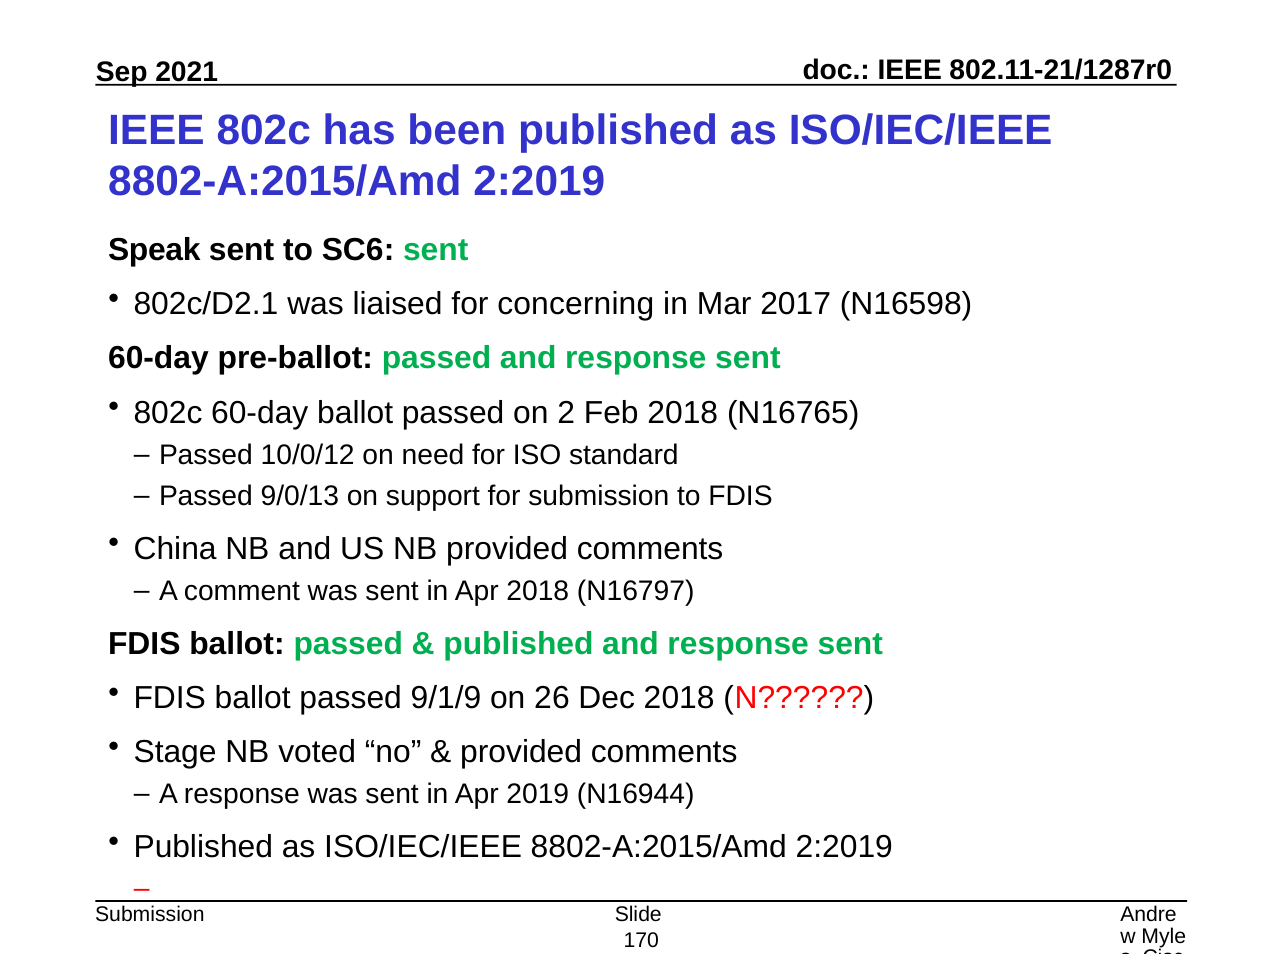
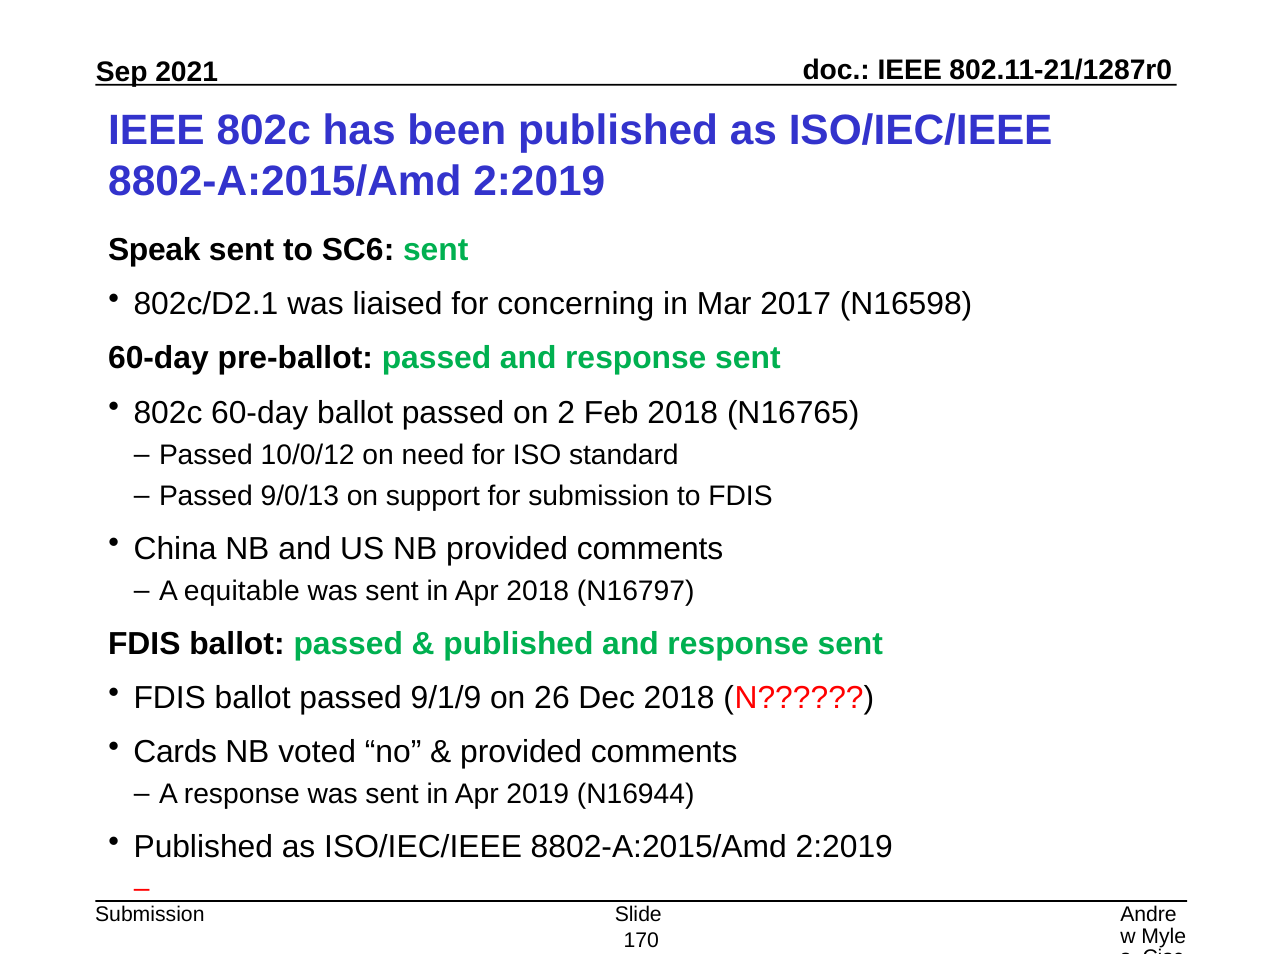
comment: comment -> equitable (242, 591)
Stage: Stage -> Cards (175, 752)
